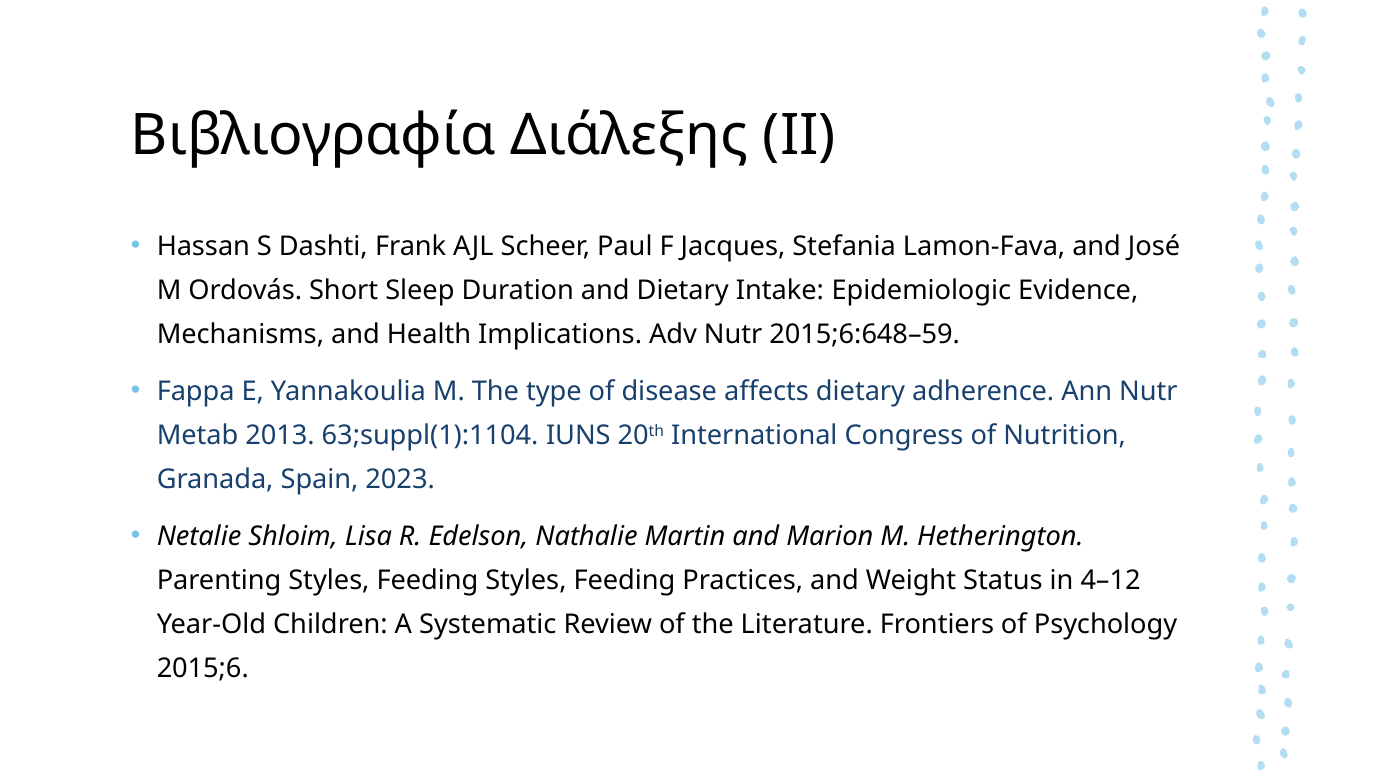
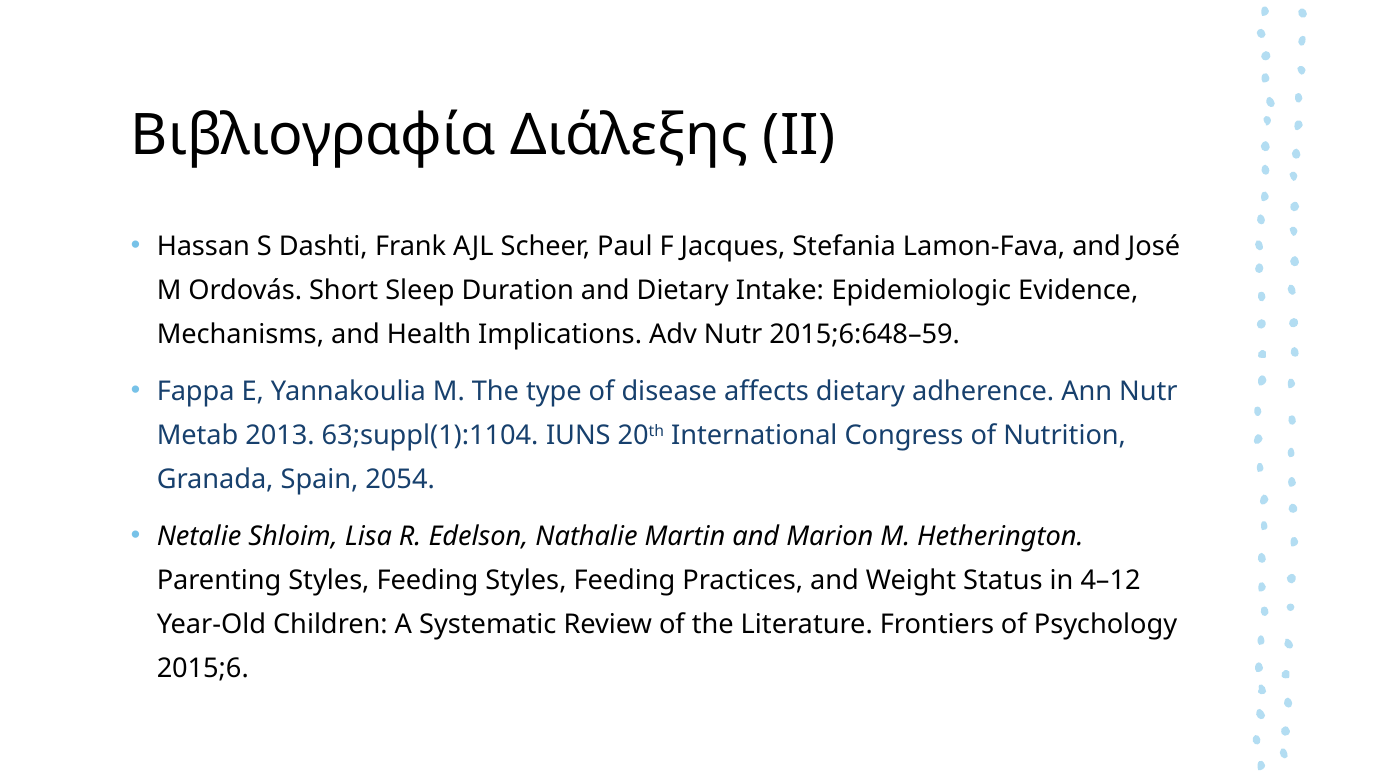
2023: 2023 -> 2054 (400, 479)
